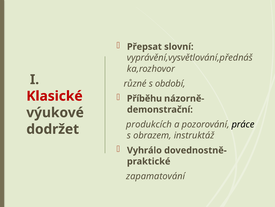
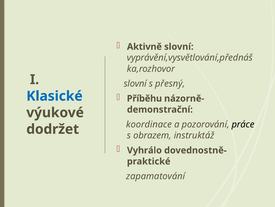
Přepsat: Přepsat -> Aktivně (144, 47)
různé: různé -> slovní (135, 83)
období: období -> přesný (170, 83)
Klasické colour: red -> blue (54, 96)
produkcích: produkcích -> koordinace (149, 124)
